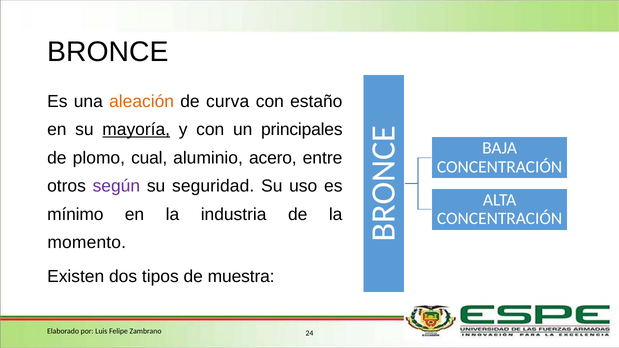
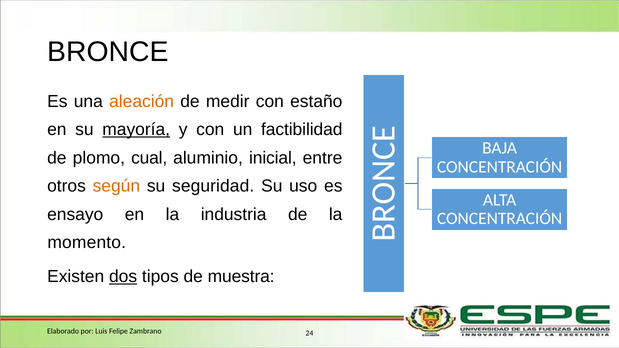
curva: curva -> medir (228, 102)
principales: principales -> factibilidad (302, 130)
acero: acero -> inicial (273, 158)
según colour: purple -> orange (116, 186)
mínimo: mínimo -> ensayo (75, 214)
dos underline: none -> present (123, 277)
